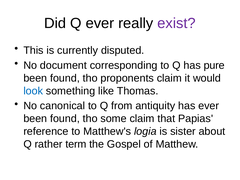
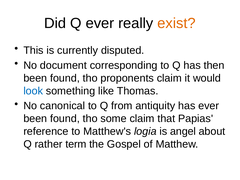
exist colour: purple -> orange (176, 23)
pure: pure -> then (214, 65)
sister: sister -> angel (183, 131)
